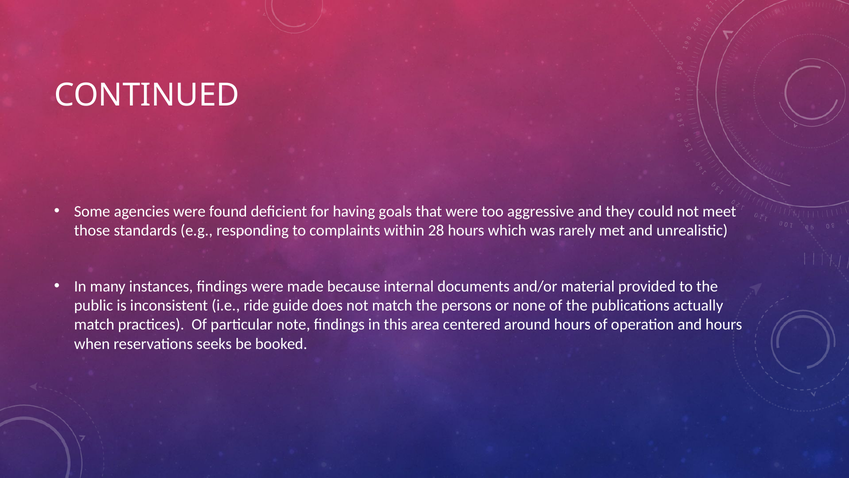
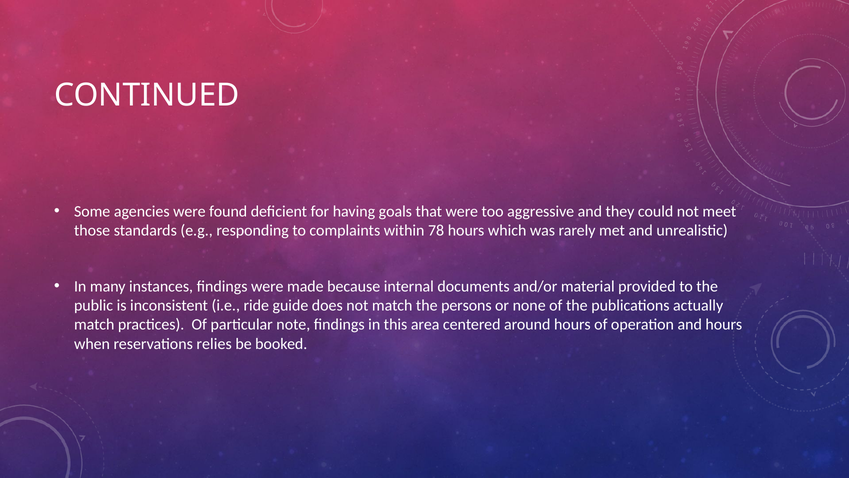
28: 28 -> 78 (436, 230)
seeks: seeks -> relies (214, 343)
